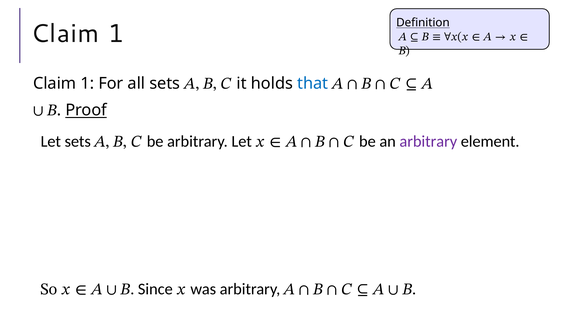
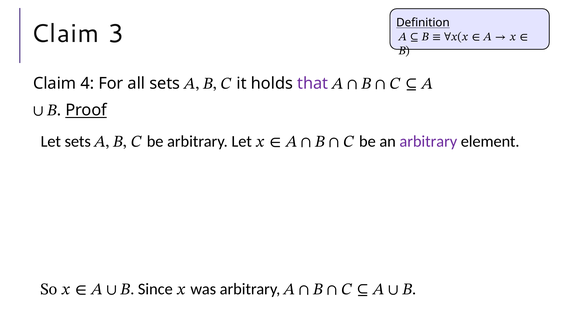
1: 1 -> 3 (116, 33)
1: 1 -> 4 (87, 83)
that colour: blue -> purple (313, 83)
